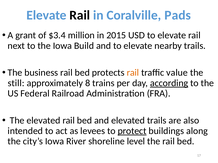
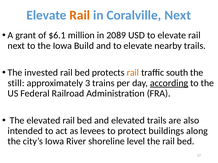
Rail colour: black -> orange (80, 15)
Coralville Pads: Pads -> Next (178, 15)
$3.4: $3.4 -> $6.1 (57, 35)
2015: 2015 -> 2089 (116, 35)
business: business -> invested (41, 73)
value: value -> south (177, 73)
8: 8 -> 3 (88, 83)
protect underline: present -> none (132, 131)
